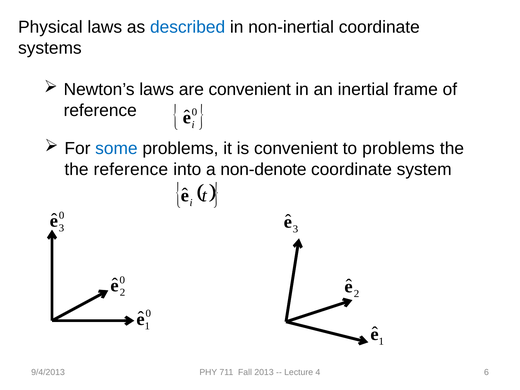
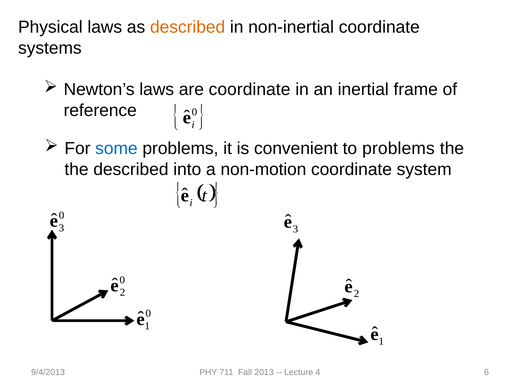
described colour: blue -> orange (188, 27)
are convenient: convenient -> coordinate (250, 90)
the reference: reference -> described (131, 169)
non-denote: non-denote -> non-motion (263, 169)
